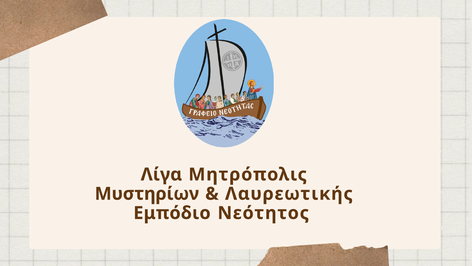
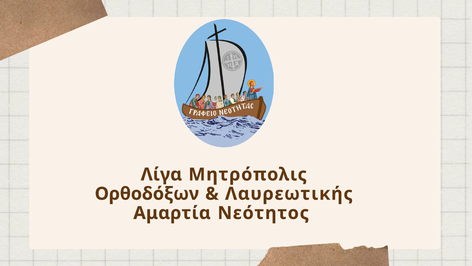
Μυστηρίων: Μυστηρίων -> Ορθοδόξων (147, 193)
Εμπόδιο: Εμπόδιο -> Αμαρτία (172, 213)
